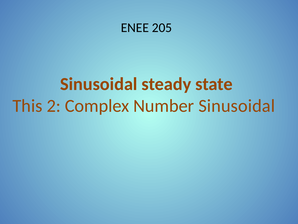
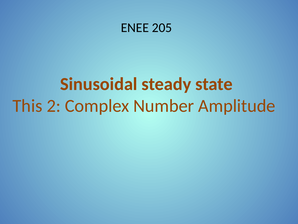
Number Sinusoidal: Sinusoidal -> Amplitude (237, 106)
